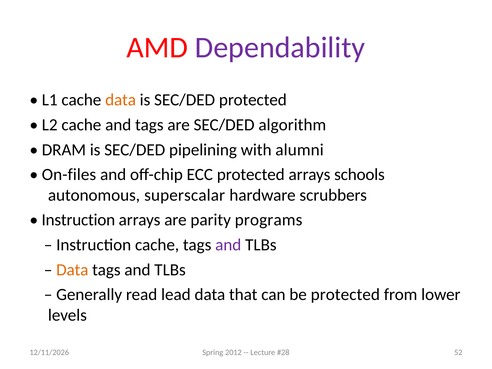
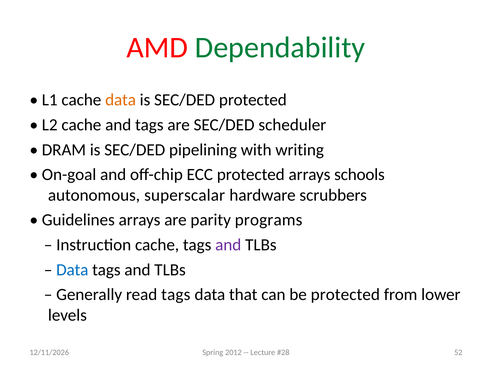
Dependability colour: purple -> green (280, 48)
algorithm: algorithm -> scheduler (292, 125)
alumni: alumni -> writing (300, 150)
On-files: On-files -> On-goal (69, 175)
Instruction: Instruction -> Guidelines (78, 220)
Data colour: orange -> blue (72, 270)
read lead: lead -> tags (176, 295)
